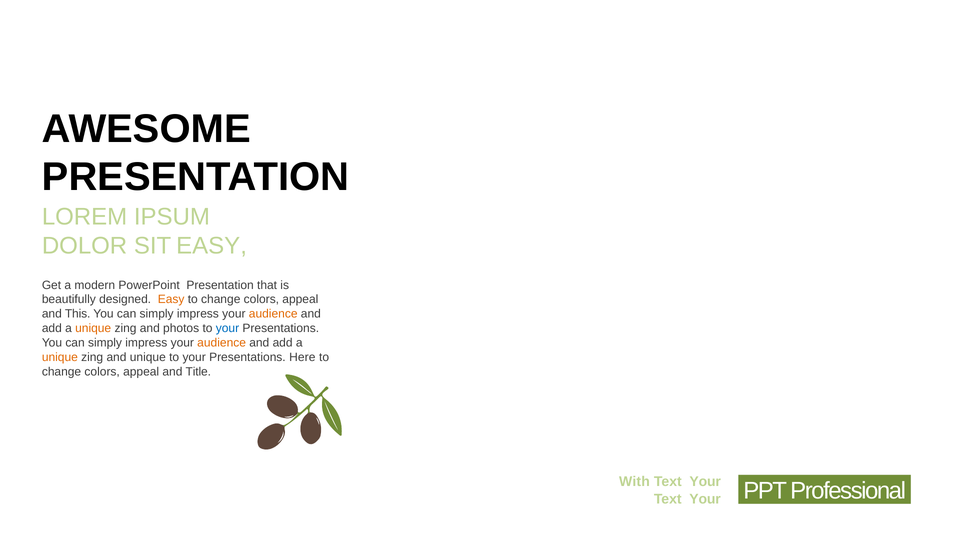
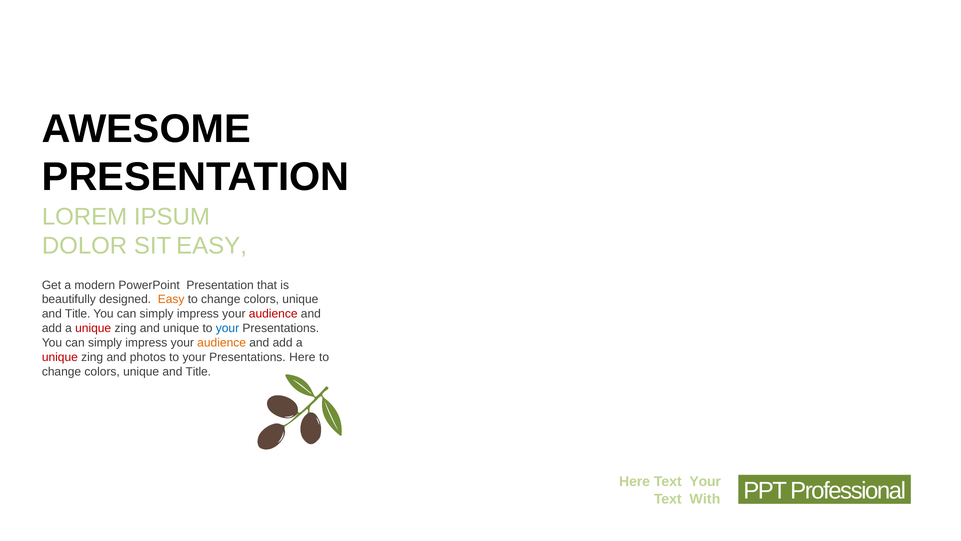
appeal: appeal -> unique (300, 299)
This: This -> Title (78, 314)
audience colour: orange -> red (273, 314)
unique colour: orange -> red (93, 328)
and photos: photos -> unique (181, 328)
unique colour: orange -> red (60, 357)
and unique: unique -> photos (148, 357)
appeal: appeal -> unique (141, 371)
With: With -> Here (635, 481)
Your: Your -> With (705, 499)
